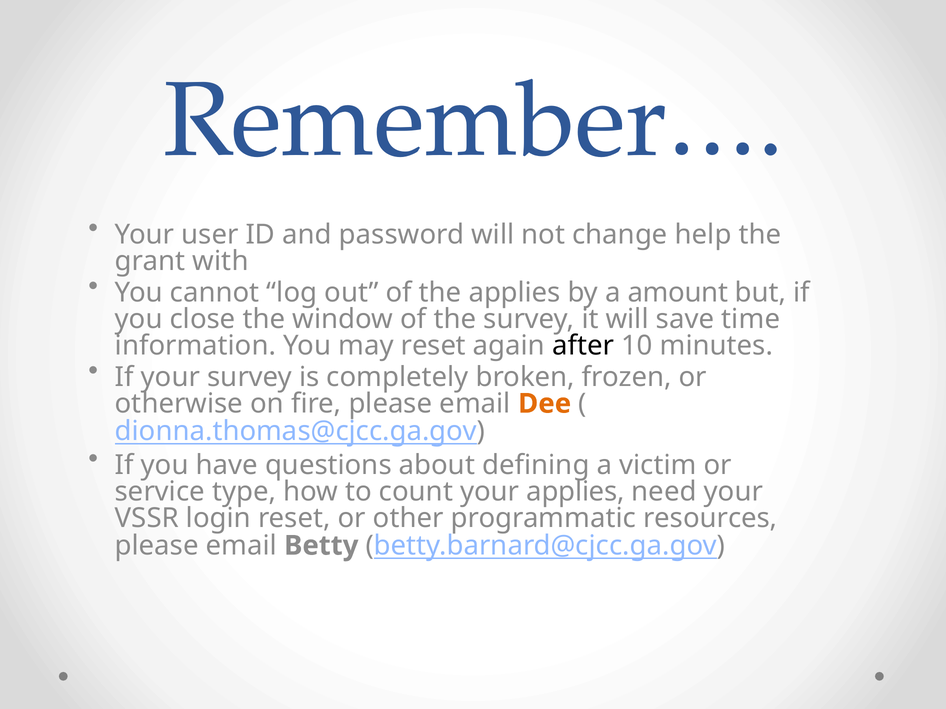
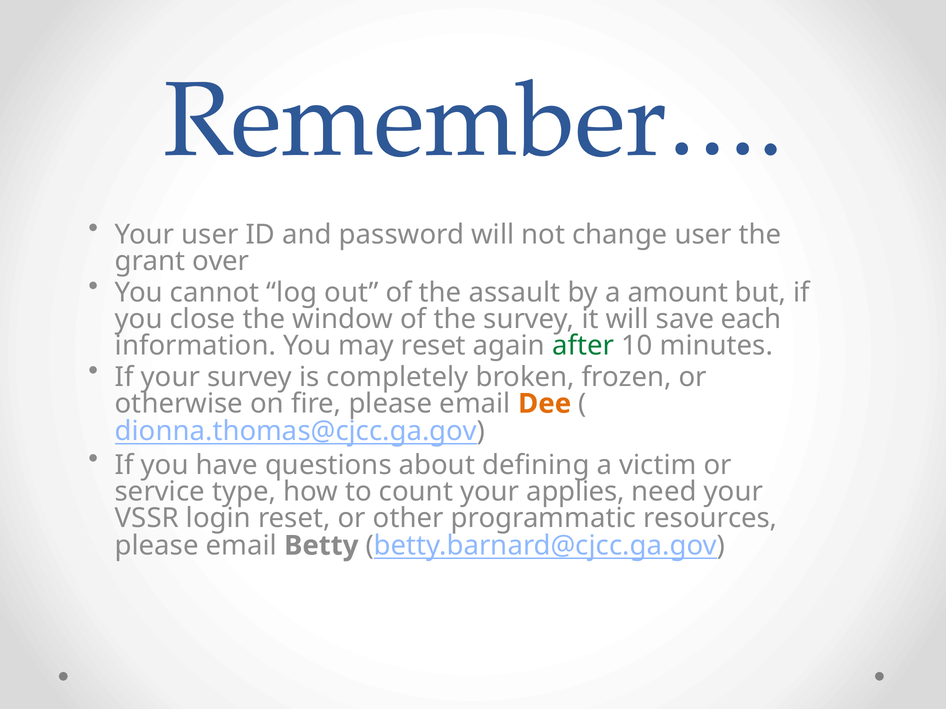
change help: help -> user (703, 235)
with: with -> over (221, 261)
the applies: applies -> assault (515, 293)
time: time -> each (751, 319)
after colour: black -> green (583, 346)
